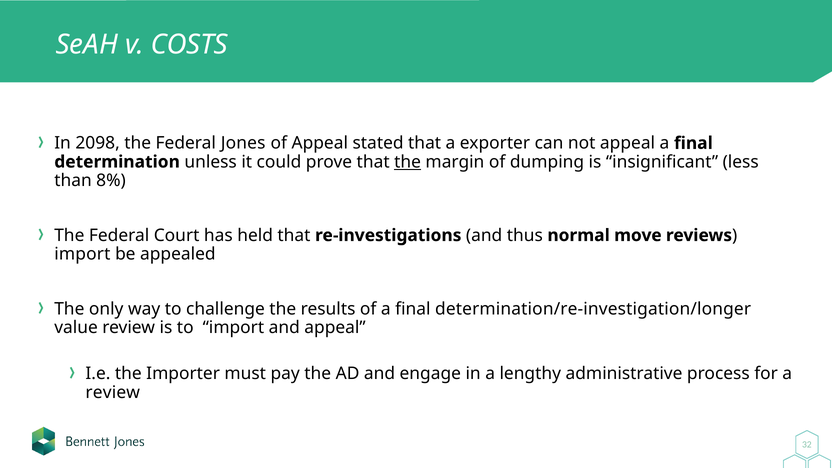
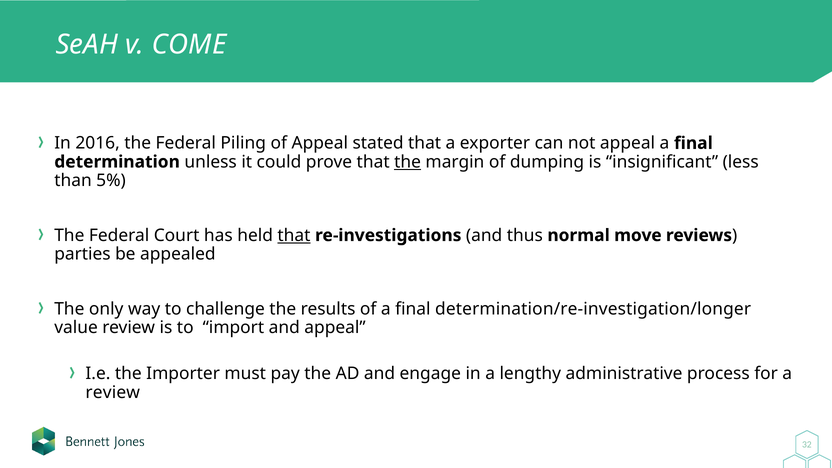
COSTS: COSTS -> COME (189, 45)
2098: 2098 -> 2016 (98, 143)
Jones: Jones -> Piling (243, 143)
8%: 8% -> 5% (111, 181)
that underline: none -> present (294, 235)
import: import -> parties (82, 254)
